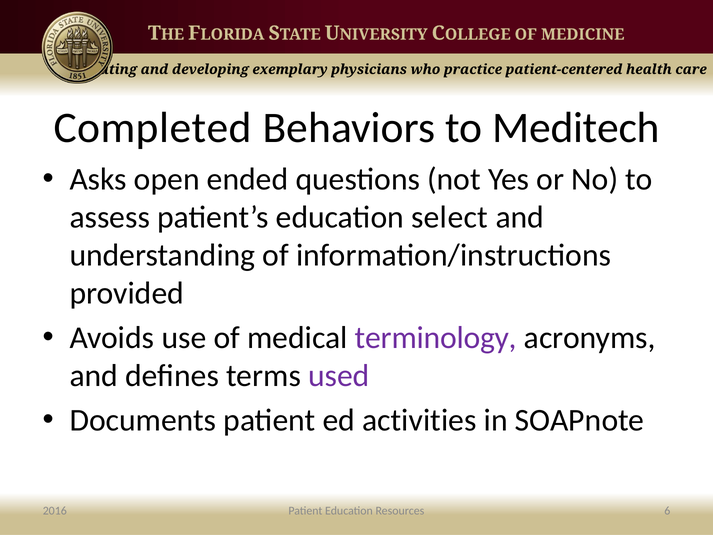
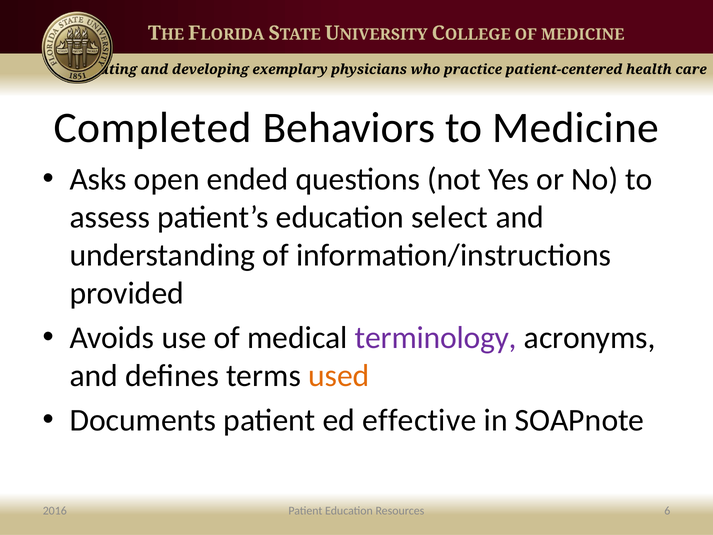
to Meditech: Meditech -> Medicine (576, 128)
used colour: purple -> orange (339, 376)
activities: activities -> effective (419, 420)
